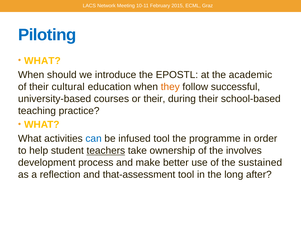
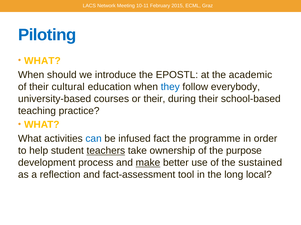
they colour: orange -> blue (170, 87)
successful: successful -> everybody (235, 87)
infused tool: tool -> fact (162, 139)
involves: involves -> purpose (244, 151)
make underline: none -> present (148, 163)
that-assessment: that-assessment -> fact-assessment (139, 175)
after: after -> local (259, 175)
